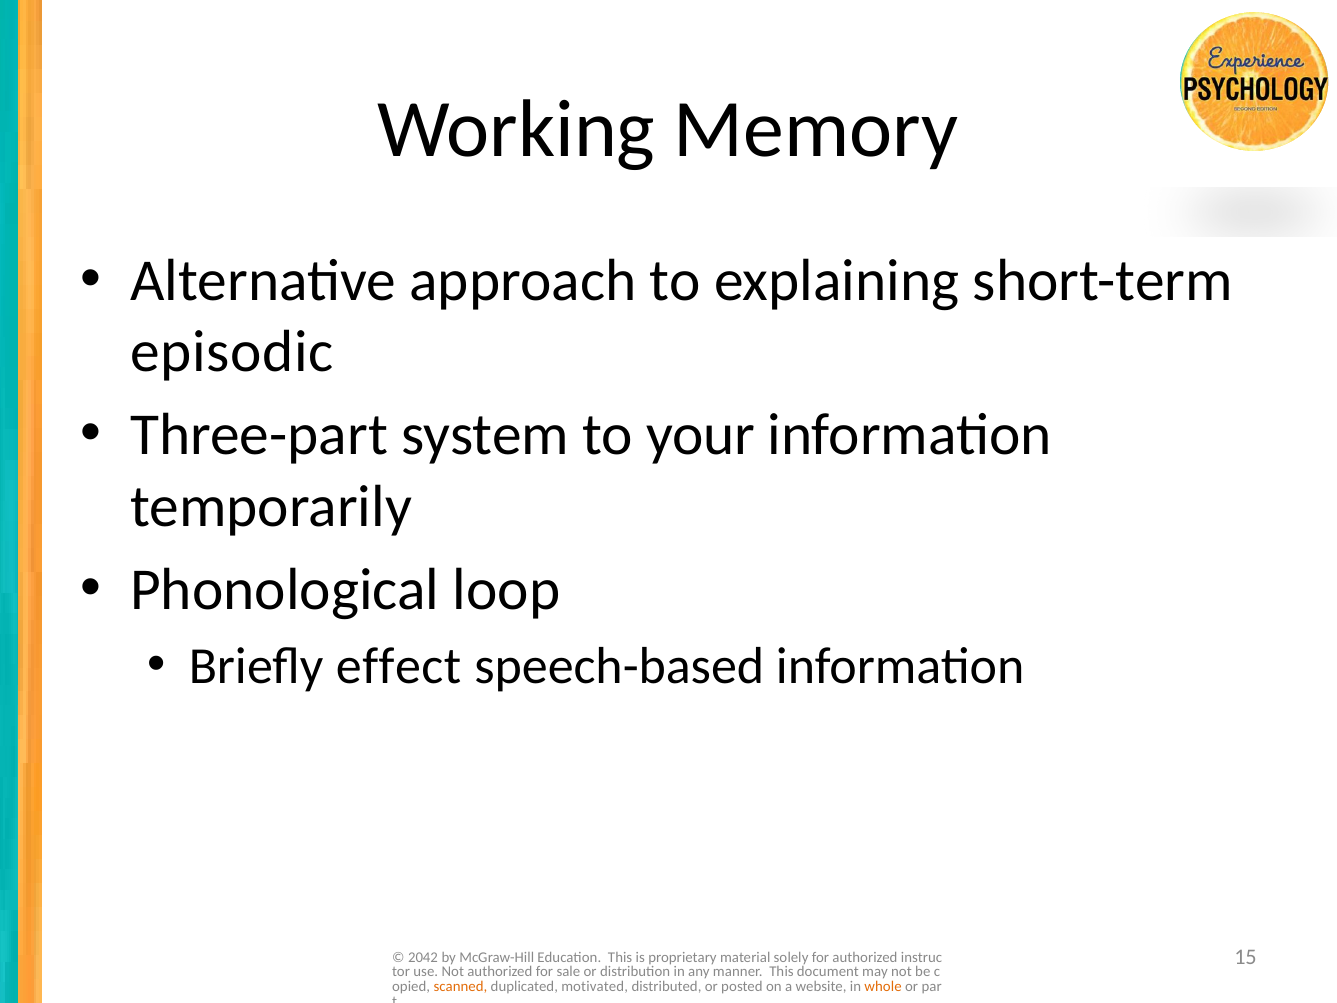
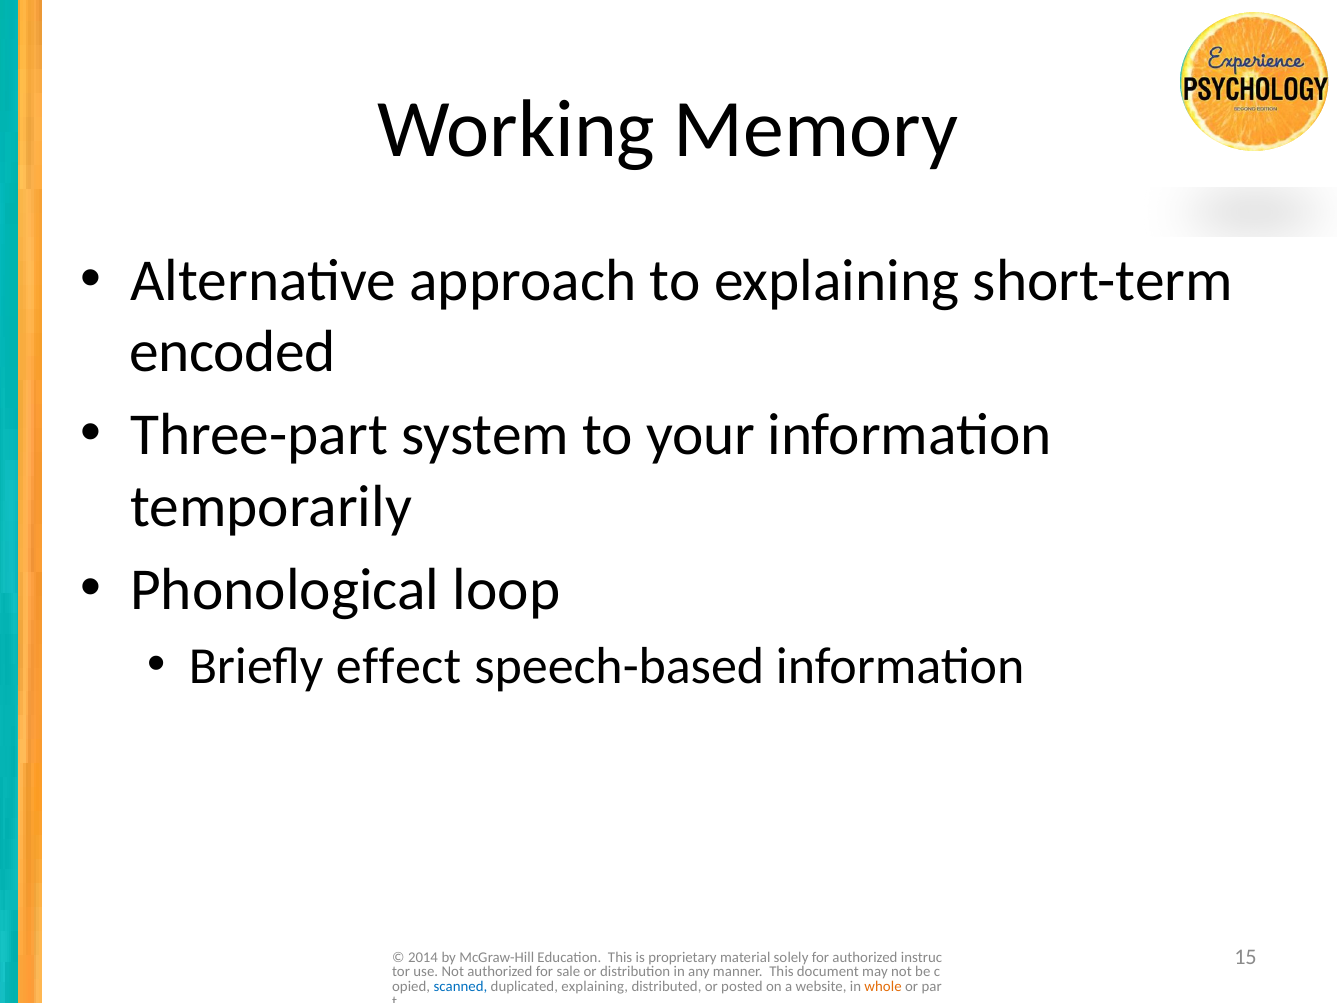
episodic: episodic -> encoded (232, 352)
2042: 2042 -> 2014 (423, 957)
scanned colour: orange -> blue (460, 987)
duplicated motivated: motivated -> explaining (595, 987)
